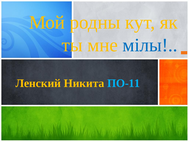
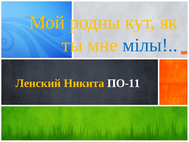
ПО-11 colour: light blue -> white (124, 83)
